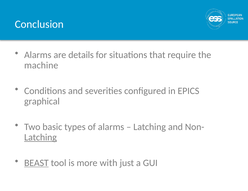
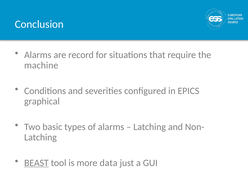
details: details -> record (81, 55)
Latching underline: present -> none (40, 137)
with: with -> data (109, 162)
